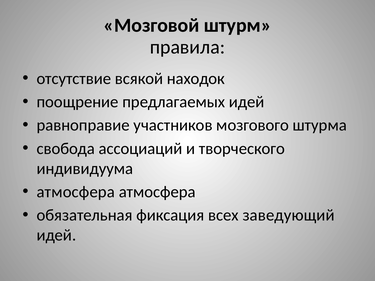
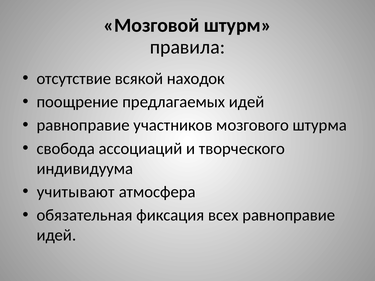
атмосфера: атмосфера -> учитывают (76, 192)
всех заведующий: заведующий -> равноправие (289, 215)
